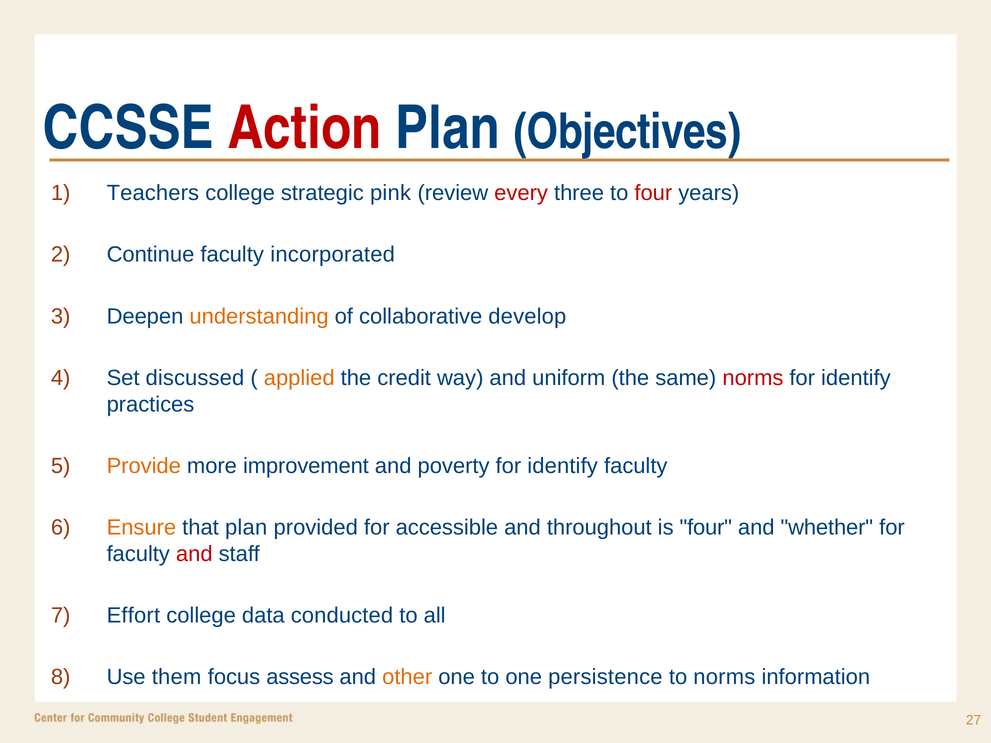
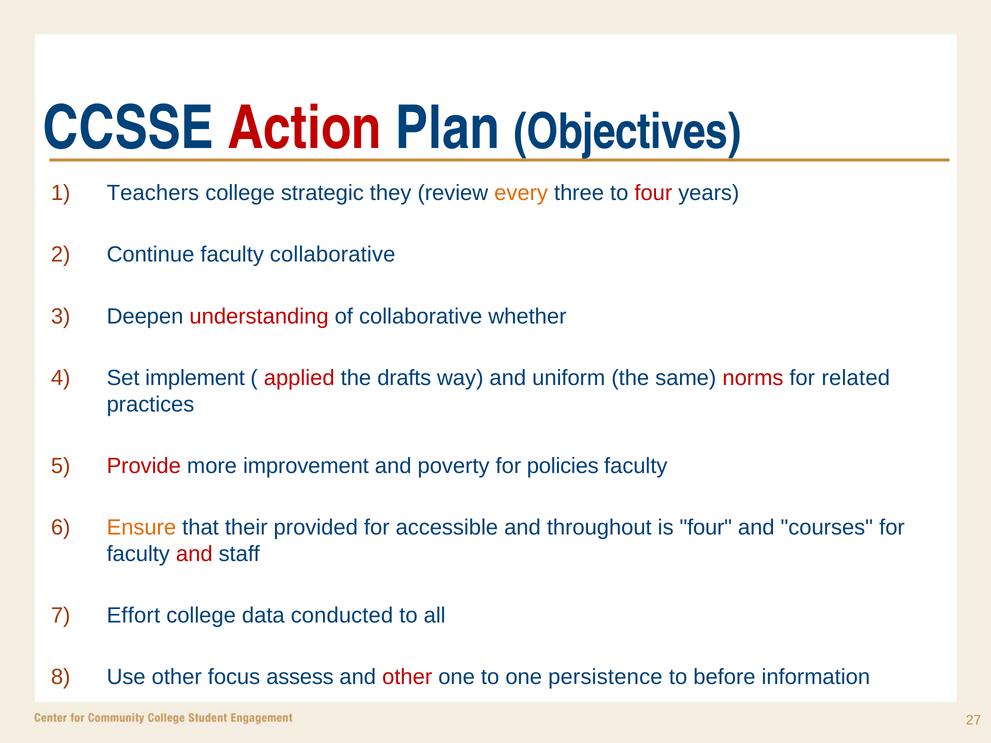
pink: pink -> they (391, 193)
every colour: red -> orange (521, 193)
faculty incorporated: incorporated -> collaborative (333, 255)
understanding colour: orange -> red (259, 316)
develop: develop -> whether (527, 316)
discussed: discussed -> implement (195, 378)
applied colour: orange -> red (299, 378)
credit: credit -> drafts (404, 378)
identify: identify -> related (856, 378)
Provide colour: orange -> red (144, 466)
identify: identify -> policies (563, 466)
that plan: plan -> their (246, 528)
whether: whether -> courses (827, 528)
Use them: them -> other (177, 677)
other colour: orange -> red (407, 677)
to norms: norms -> before (724, 677)
